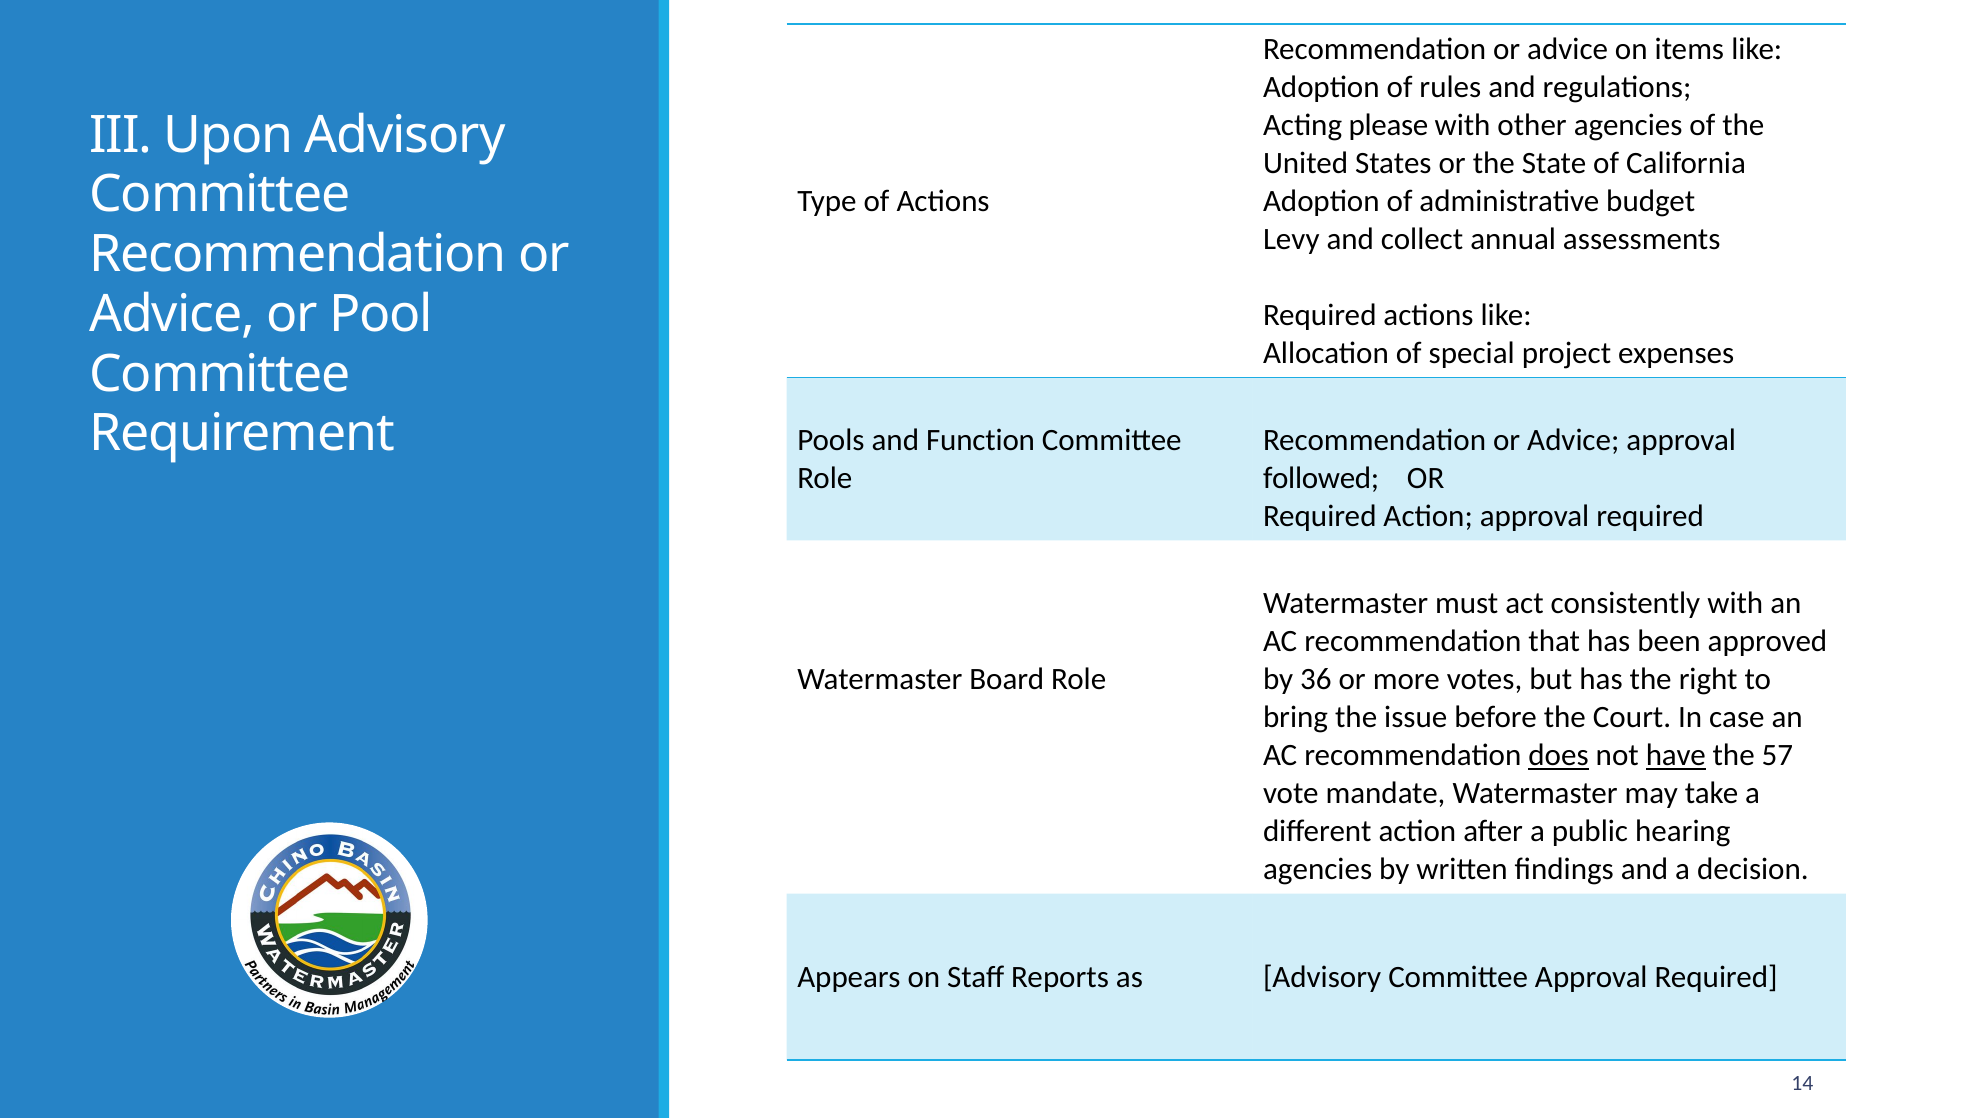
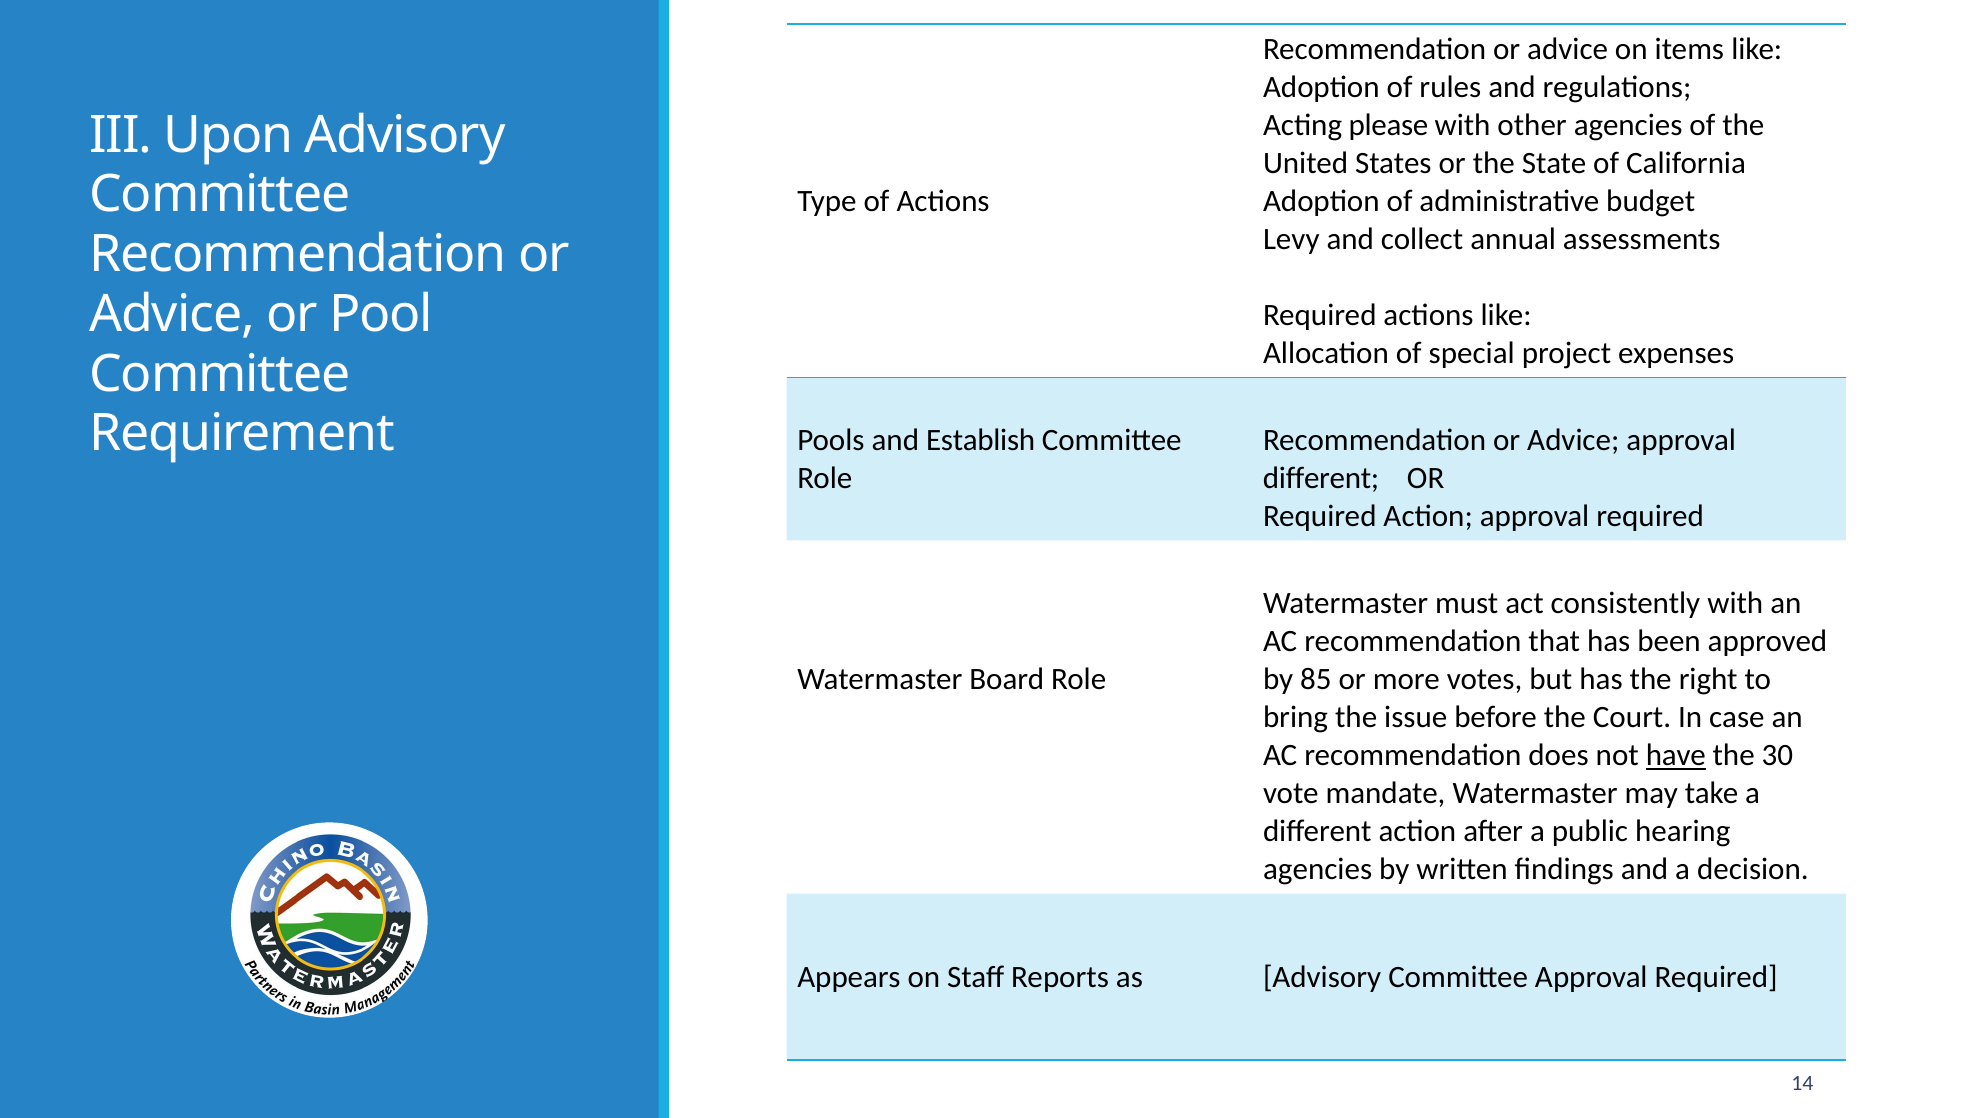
Function: Function -> Establish (981, 440)
followed: followed -> different (1321, 478)
36: 36 -> 85 (1316, 679)
does underline: present -> none (1559, 755)
57: 57 -> 30 (1777, 755)
